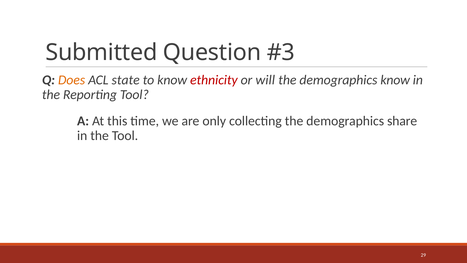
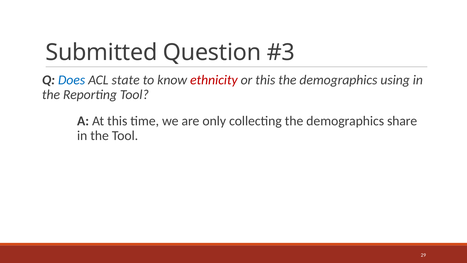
Does colour: orange -> blue (72, 80)
or will: will -> this (265, 80)
demographics know: know -> using (395, 80)
